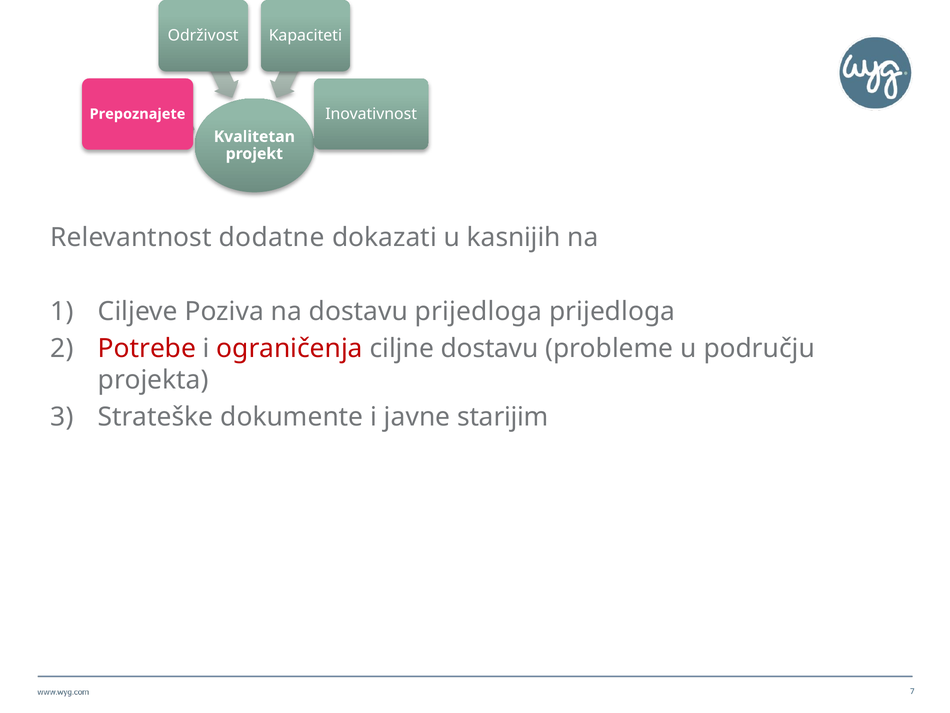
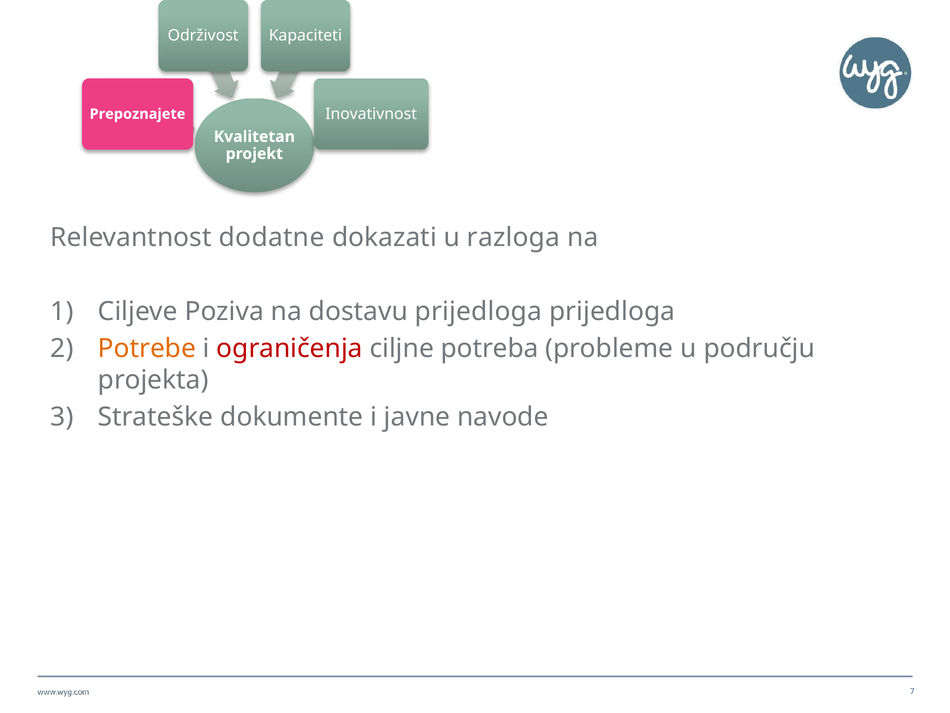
kasnijih: kasnijih -> razloga (514, 237)
Potrebe colour: red -> orange (147, 348)
ciljne dostavu: dostavu -> potreba (490, 348)
starijim: starijim -> navode (503, 417)
